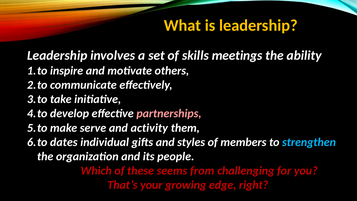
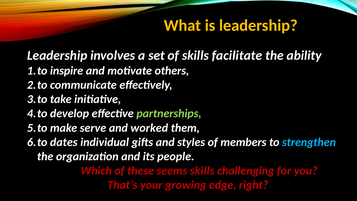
meetings: meetings -> facilitate (237, 55)
partnerships colour: pink -> light green (169, 113)
activity: activity -> worked (149, 128)
seems from: from -> skills (202, 171)
